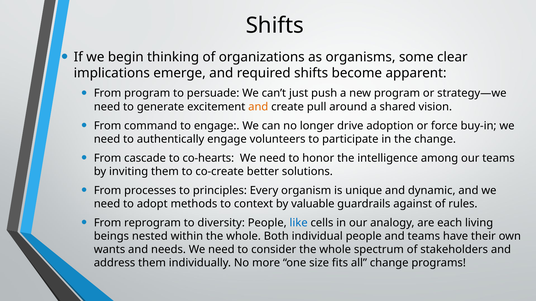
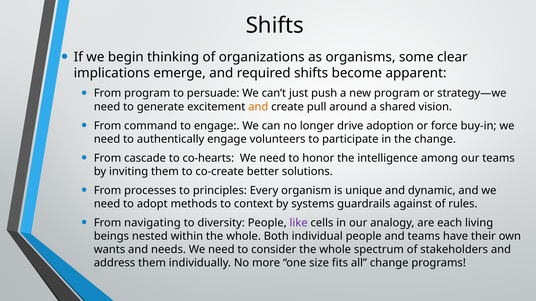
valuable: valuable -> systems (313, 204)
reprogram: reprogram -> navigating (152, 223)
like colour: blue -> purple (299, 223)
